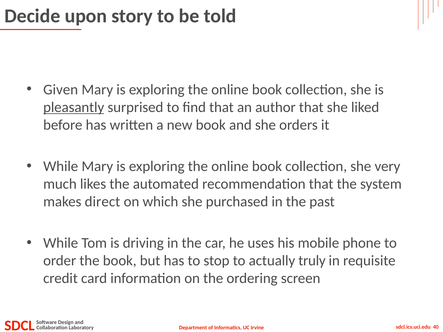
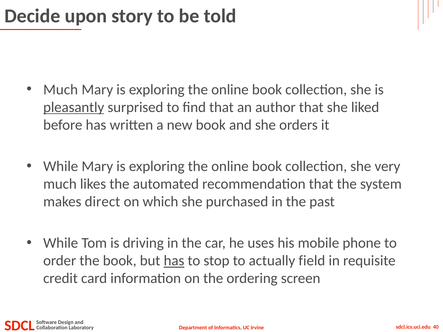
Given: Given -> Much (61, 90)
has underline: none -> present (174, 261)
truly: truly -> field (312, 261)
